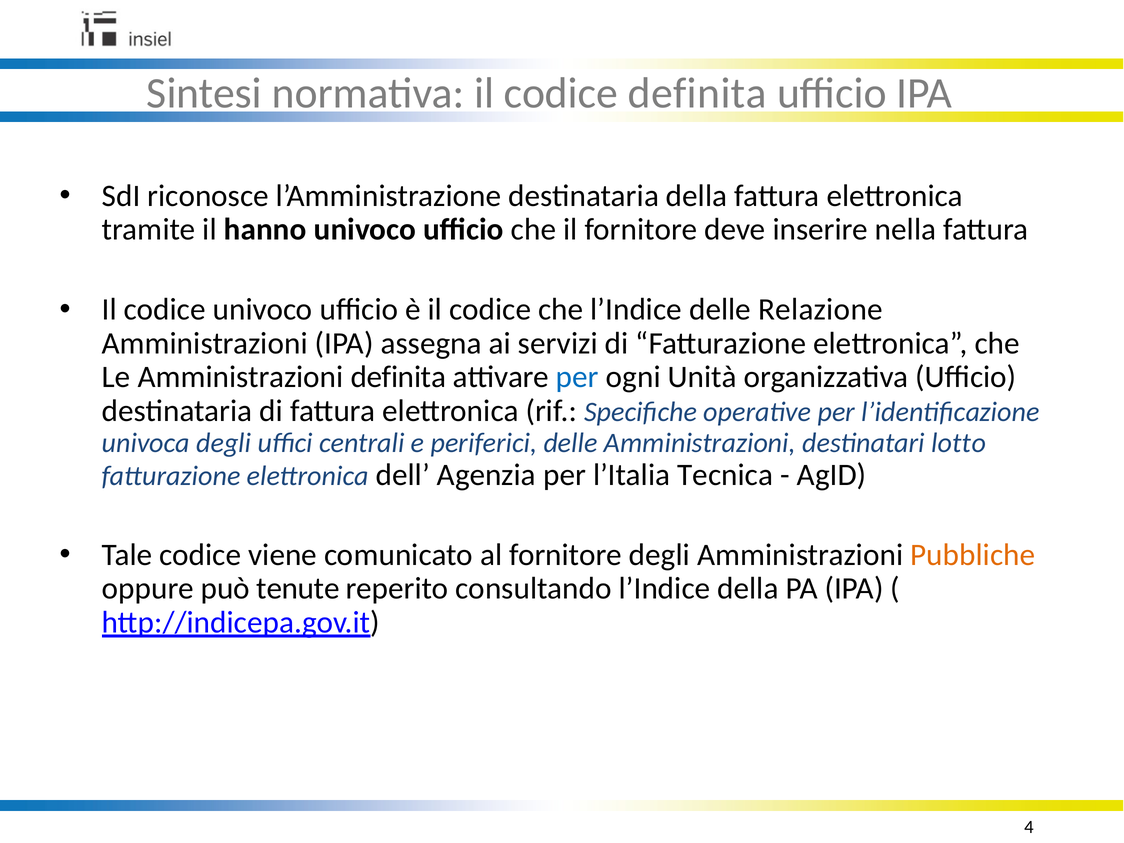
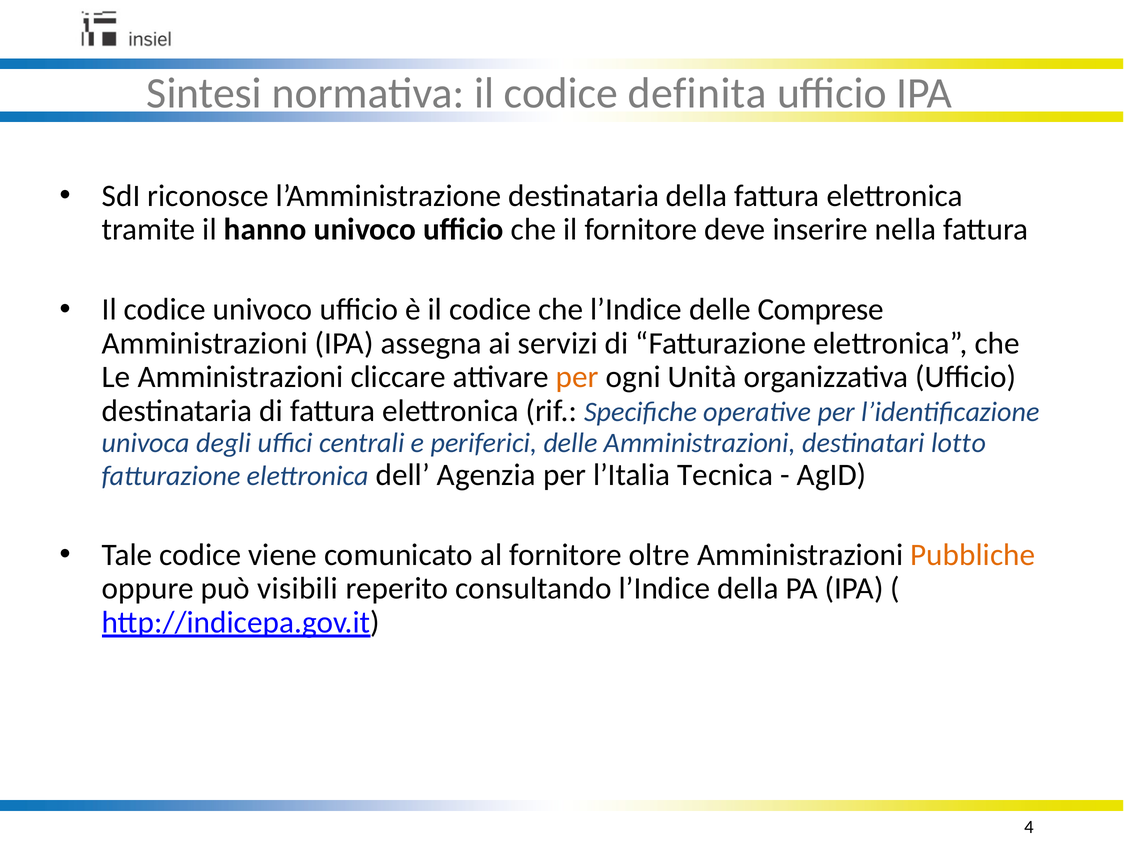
Relazione: Relazione -> Comprese (821, 310)
Amministrazioni definita: definita -> cliccare (398, 377)
per colour: blue -> orange (577, 377)
fornitore degli: degli -> oltre (659, 555)
tenute: tenute -> visibili (298, 588)
